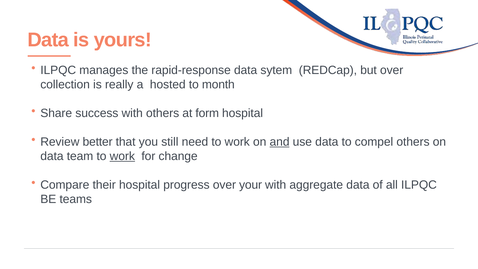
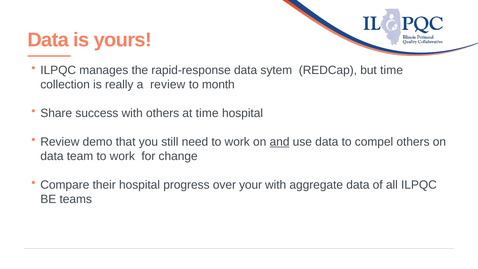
but over: over -> time (392, 70)
a hosted: hosted -> review (168, 84)
at form: form -> time (207, 113)
better: better -> demo (98, 142)
work underline: present -> none (122, 156)
